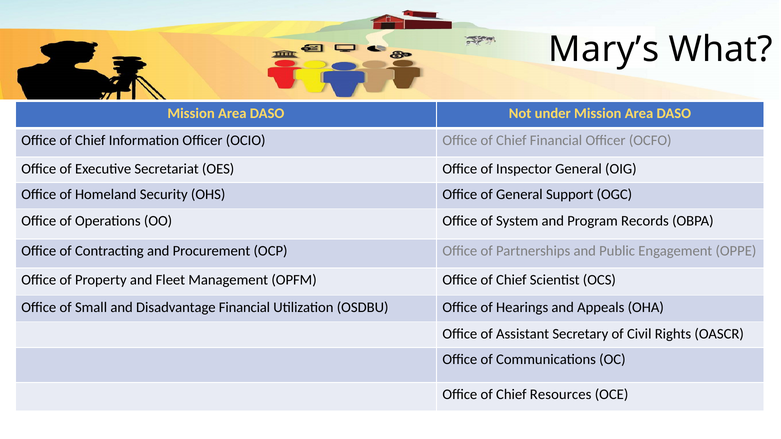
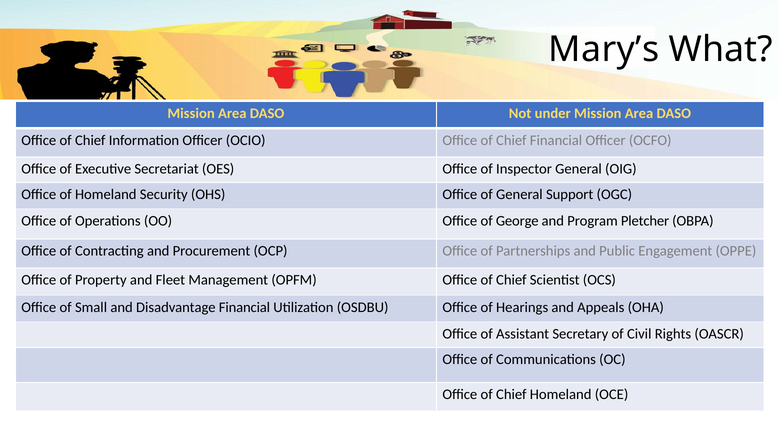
System: System -> George (517, 221)
Records: Records -> Pletcher (645, 221)
Chief Resources: Resources -> Homeland (561, 395)
